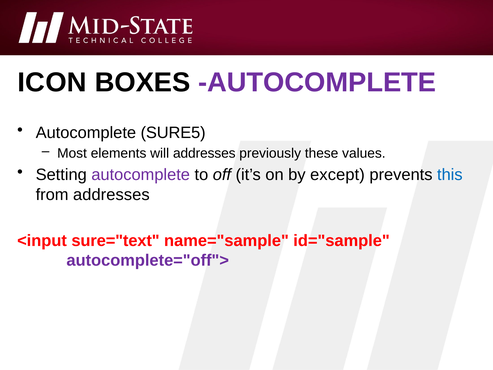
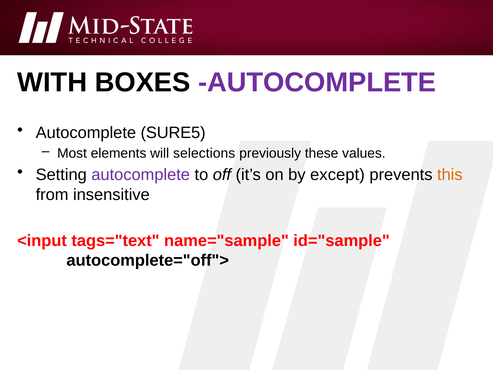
ICON: ICON -> WITH (52, 82)
will addresses: addresses -> selections (204, 153)
this colour: blue -> orange (450, 175)
from addresses: addresses -> insensitive (111, 194)
sure="text: sure="text -> tags="text (115, 240)
autocomplete="off"> colour: purple -> black (148, 260)
